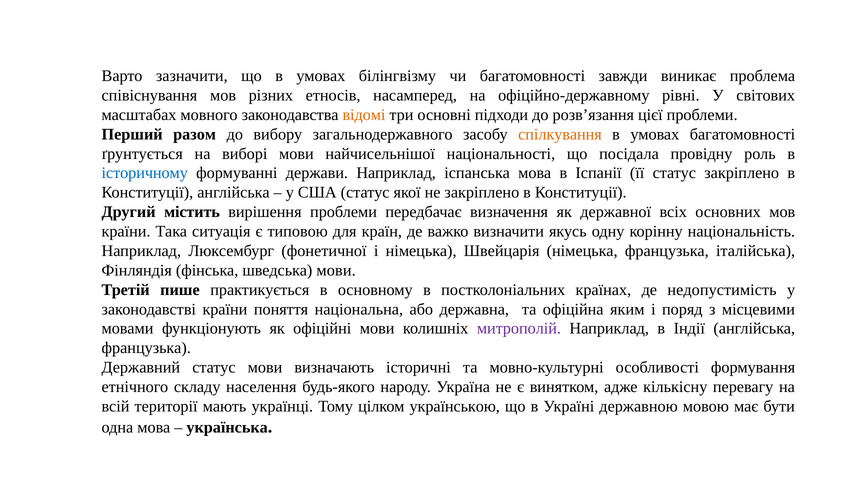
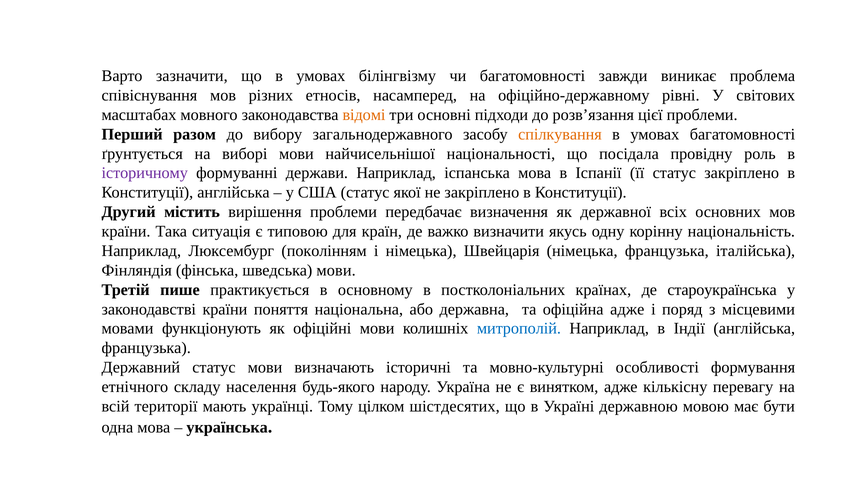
історичному colour: blue -> purple (145, 173)
фонетичної: фонетичної -> поколінням (324, 251)
недопустимість: недопустимість -> староукраїнська (722, 290)
офіційна яким: яким -> адже (627, 309)
митрополій colour: purple -> blue (519, 329)
українською: українською -> шістдесятих (455, 406)
